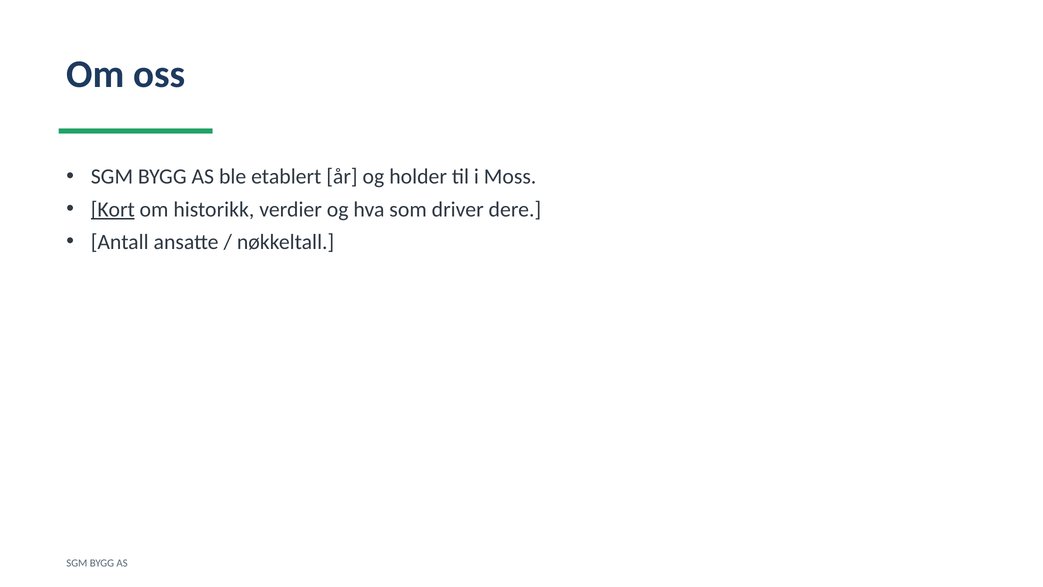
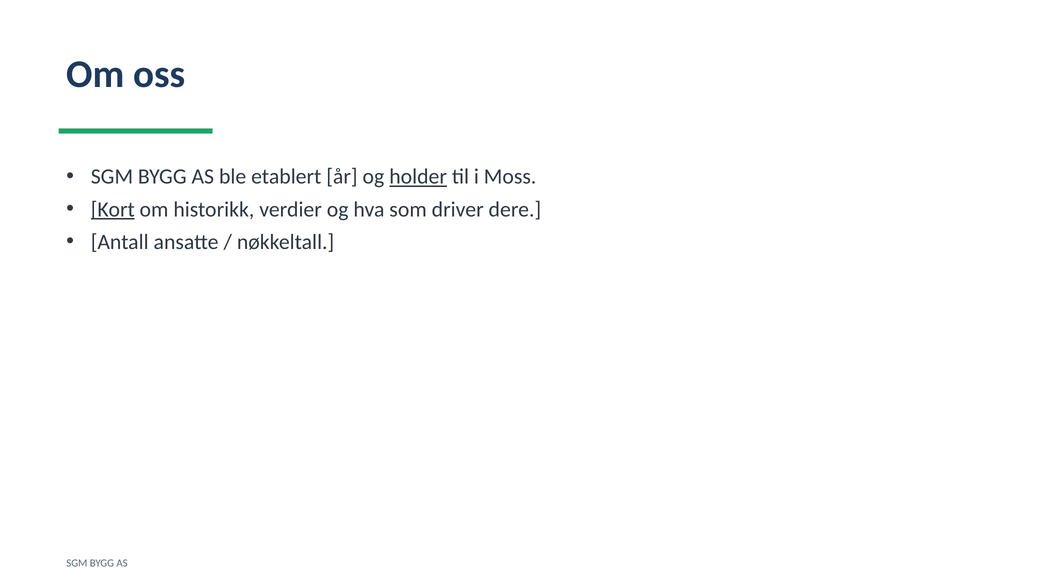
holder underline: none -> present (418, 177)
